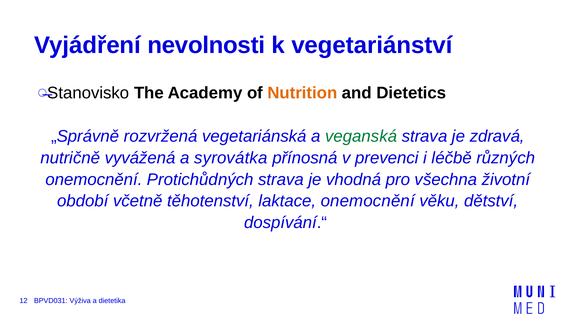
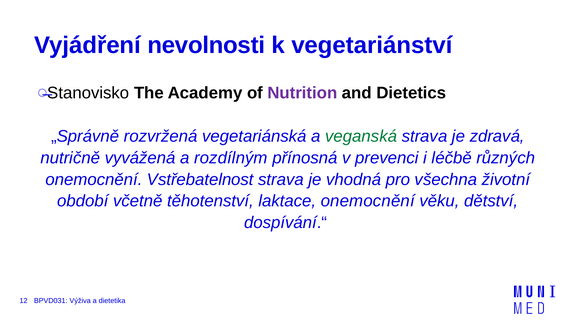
Nutrition colour: orange -> purple (302, 93)
syrovátka: syrovátka -> rozdílným (231, 158)
Protichůdných: Protichůdných -> Vstřebatelnost (200, 179)
